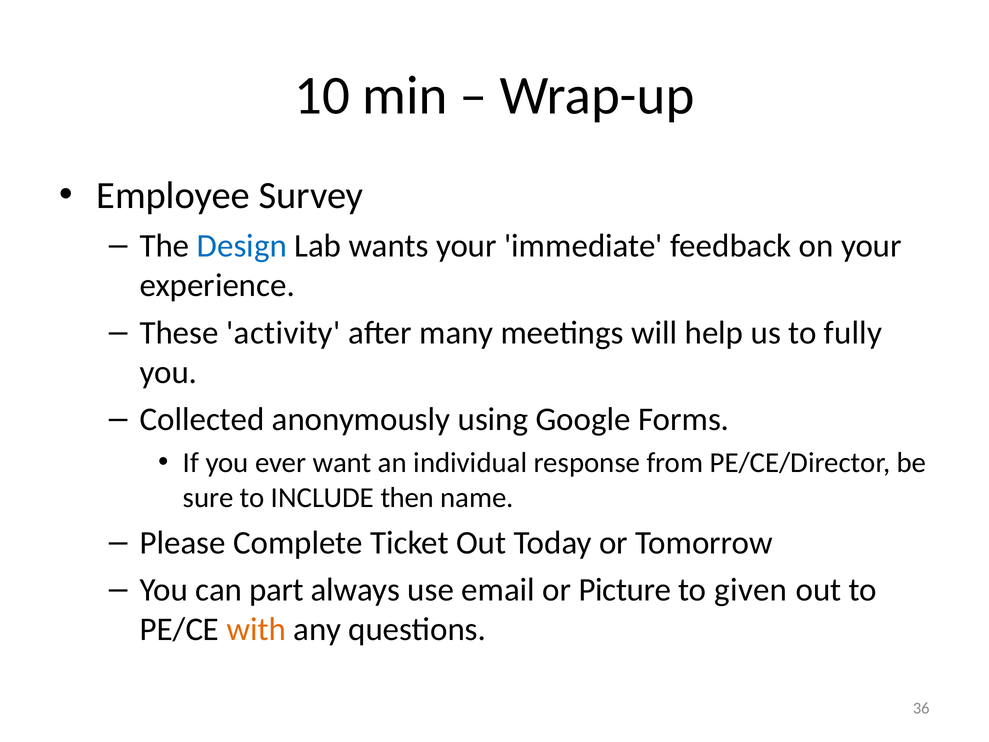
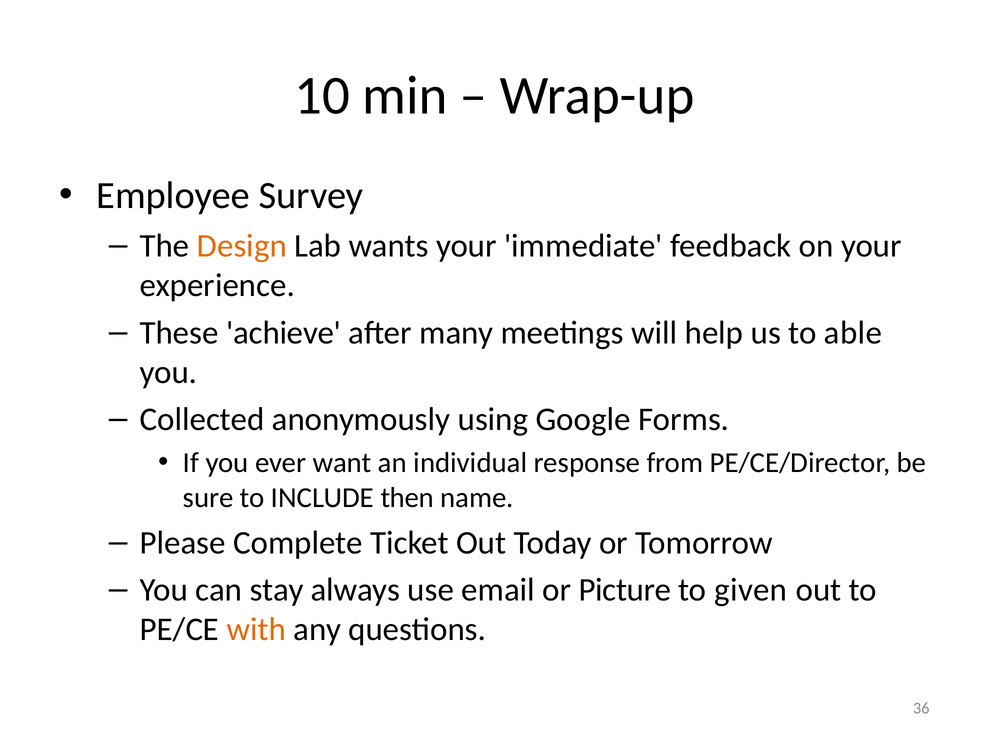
Design colour: blue -> orange (242, 246)
activity: activity -> achieve (284, 333)
fully: fully -> able (853, 333)
part: part -> stay (277, 590)
